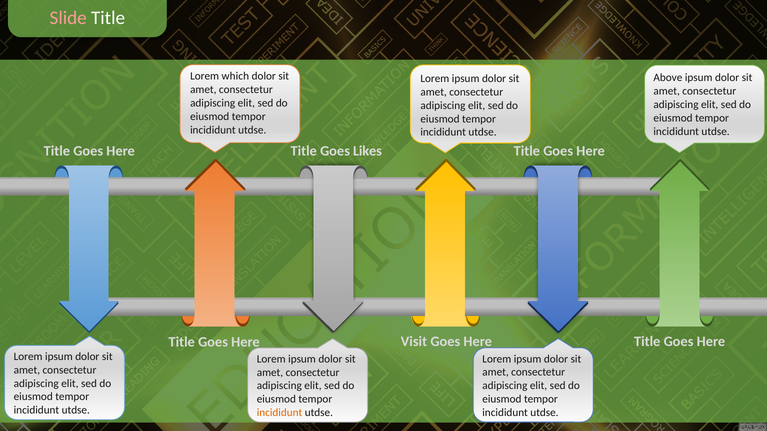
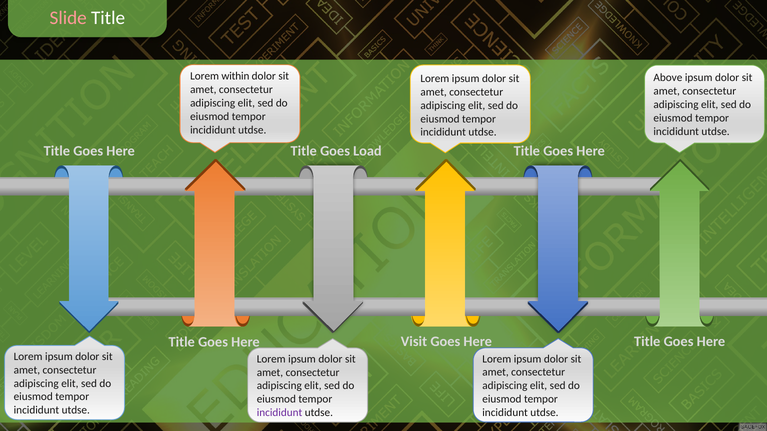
which: which -> within (235, 76)
Likes: Likes -> Load (367, 151)
incididunt colour: orange -> purple (280, 413)
